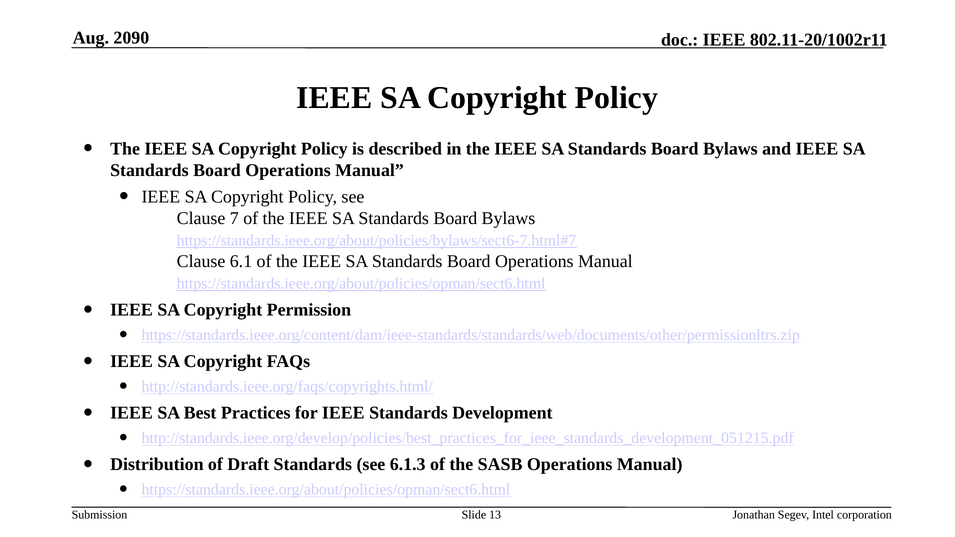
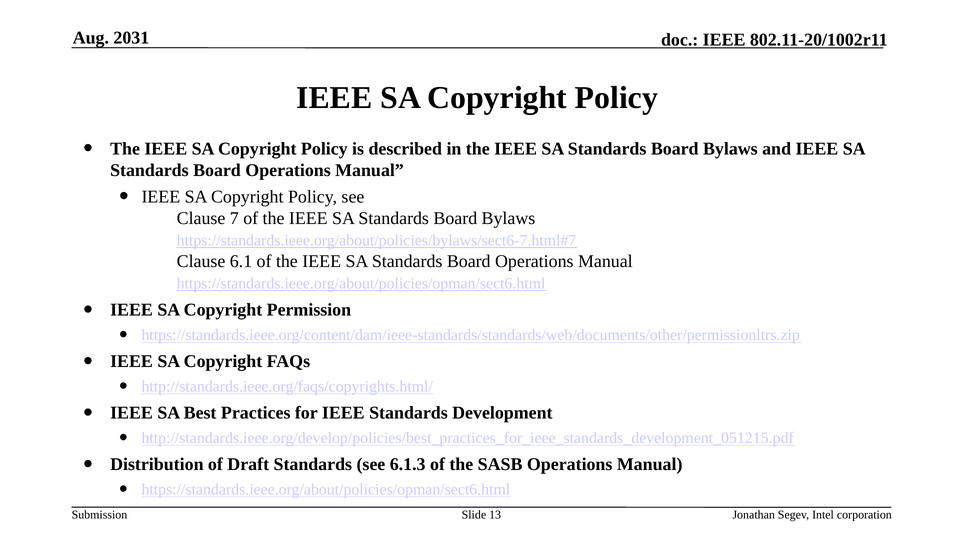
2090: 2090 -> 2031 (131, 38)
